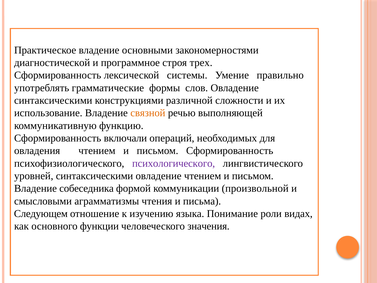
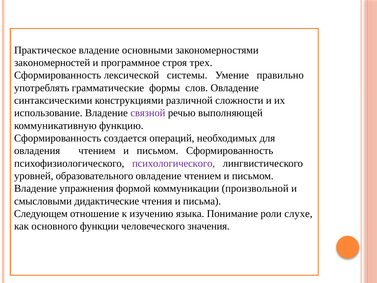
диагностической: диагностической -> закономерностей (52, 63)
связной colour: orange -> purple (148, 113)
включали: включали -> создается (125, 138)
уровней синтаксическими: синтаксическими -> образовательного (95, 176)
собеседника: собеседника -> упражнения (86, 188)
аграмматизмы: аграмматизмы -> дидактические (107, 201)
видах: видах -> слухе (298, 213)
